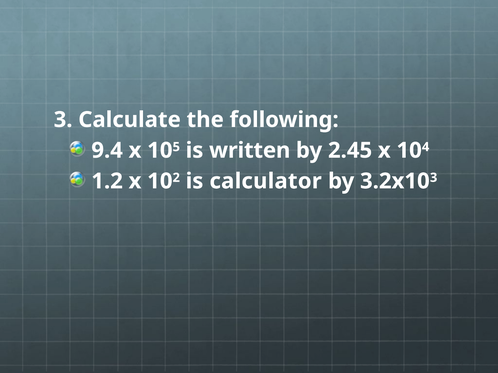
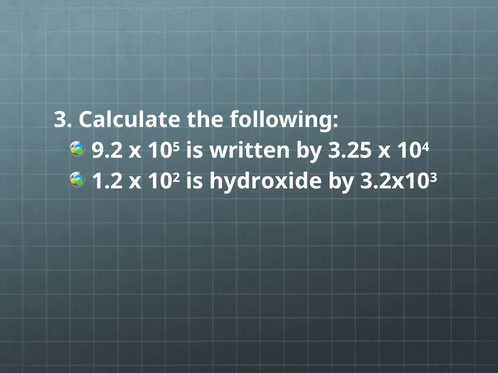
9.4: 9.4 -> 9.2 (107, 151)
2.45: 2.45 -> 3.25 (350, 151)
calculator: calculator -> hydroxide (266, 181)
